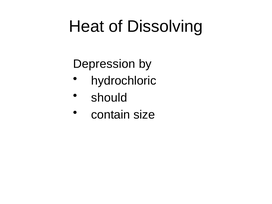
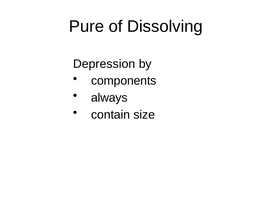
Heat: Heat -> Pure (87, 26)
hydrochloric: hydrochloric -> components (124, 81)
should: should -> always (109, 98)
